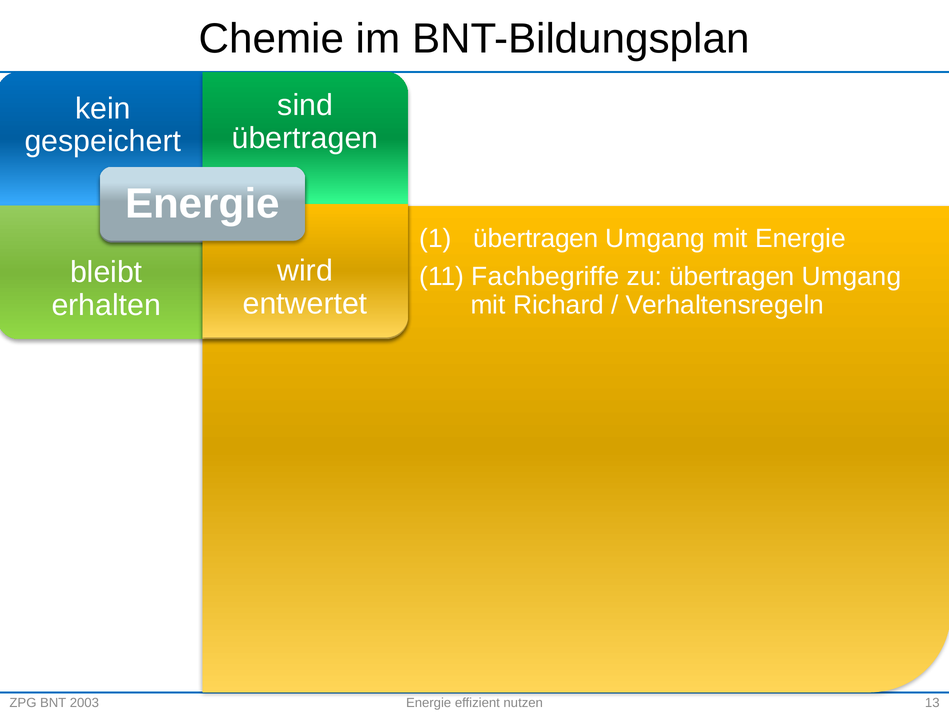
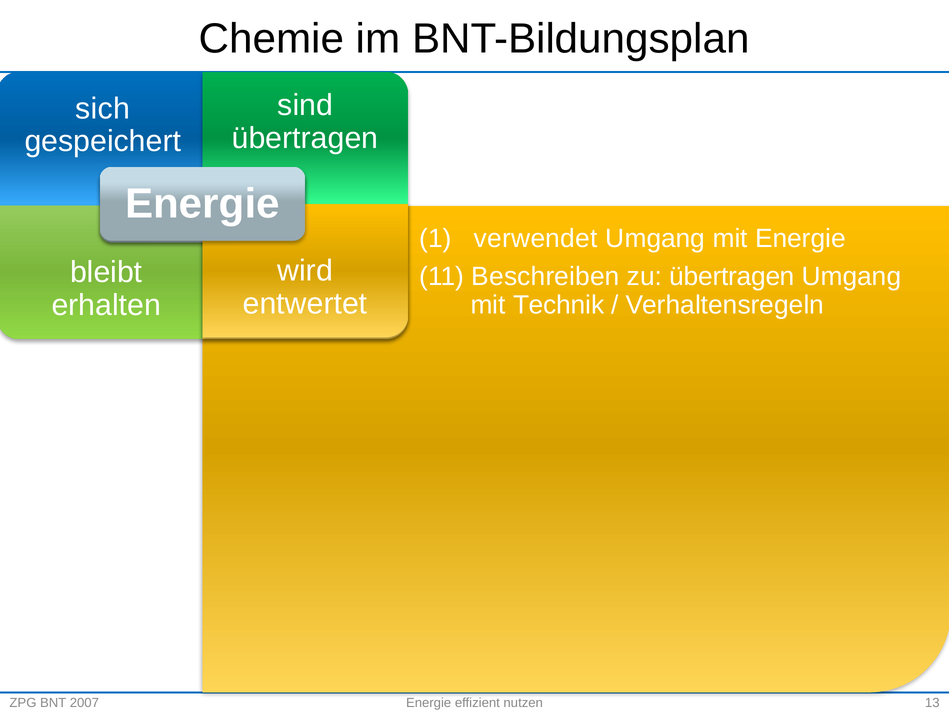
kein: kein -> sich (103, 109)
1 übertragen: übertragen -> verwendet (536, 239)
Fachbegriffe: Fachbegriffe -> Beschreiben (546, 276)
Richard: Richard -> Technik (559, 305)
2003: 2003 -> 2007 (84, 703)
